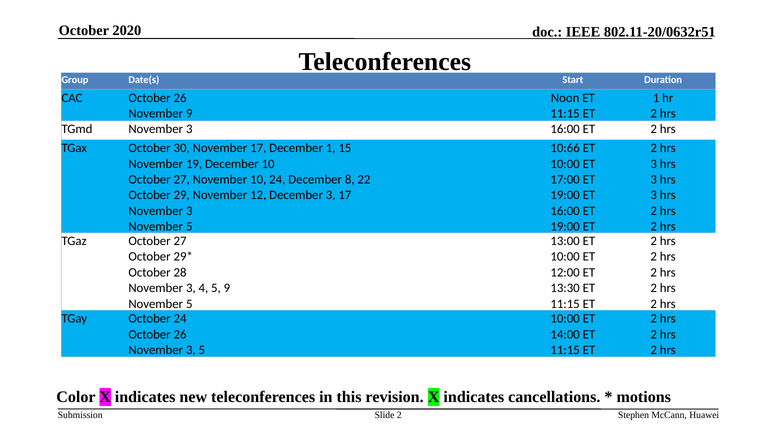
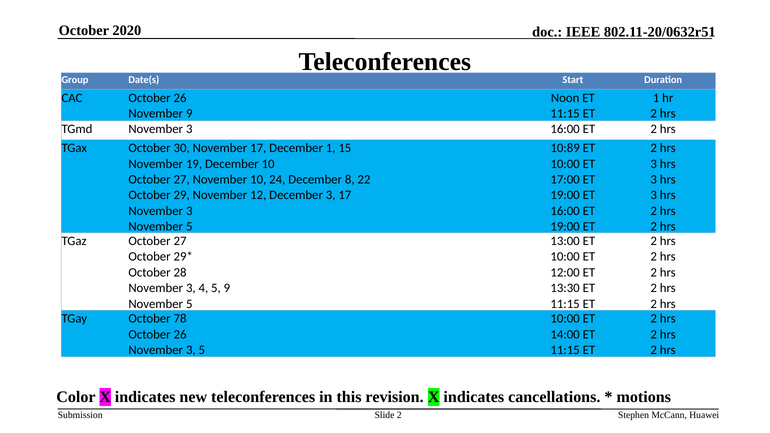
10:66: 10:66 -> 10:89 (565, 148)
October 24: 24 -> 78 (180, 319)
